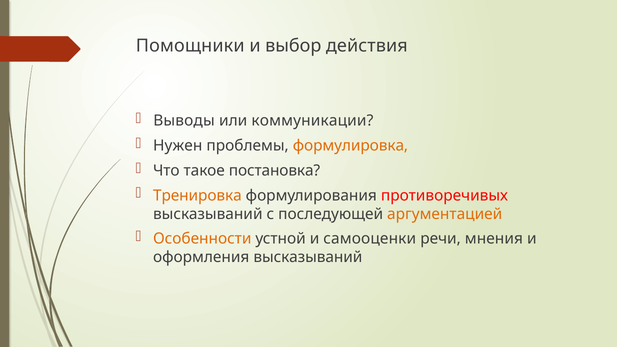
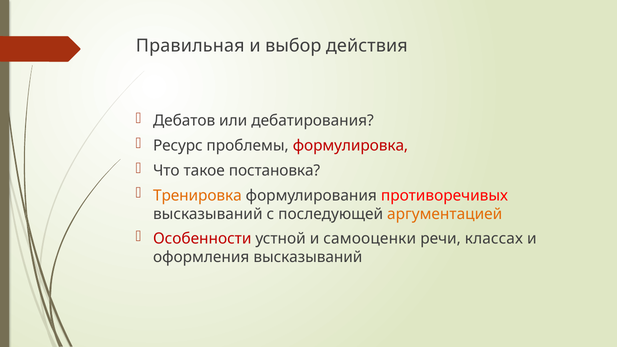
Помощники: Помощники -> Правильная (190, 46)
Выводы: Выводы -> Дебатов (184, 121)
коммуникации: коммуникации -> дебатирования (313, 121)
Нужен: Нужен -> Ресурс (178, 146)
формулировка colour: orange -> red (350, 146)
Особенности colour: orange -> red (202, 239)
мнения: мнения -> классах (494, 239)
